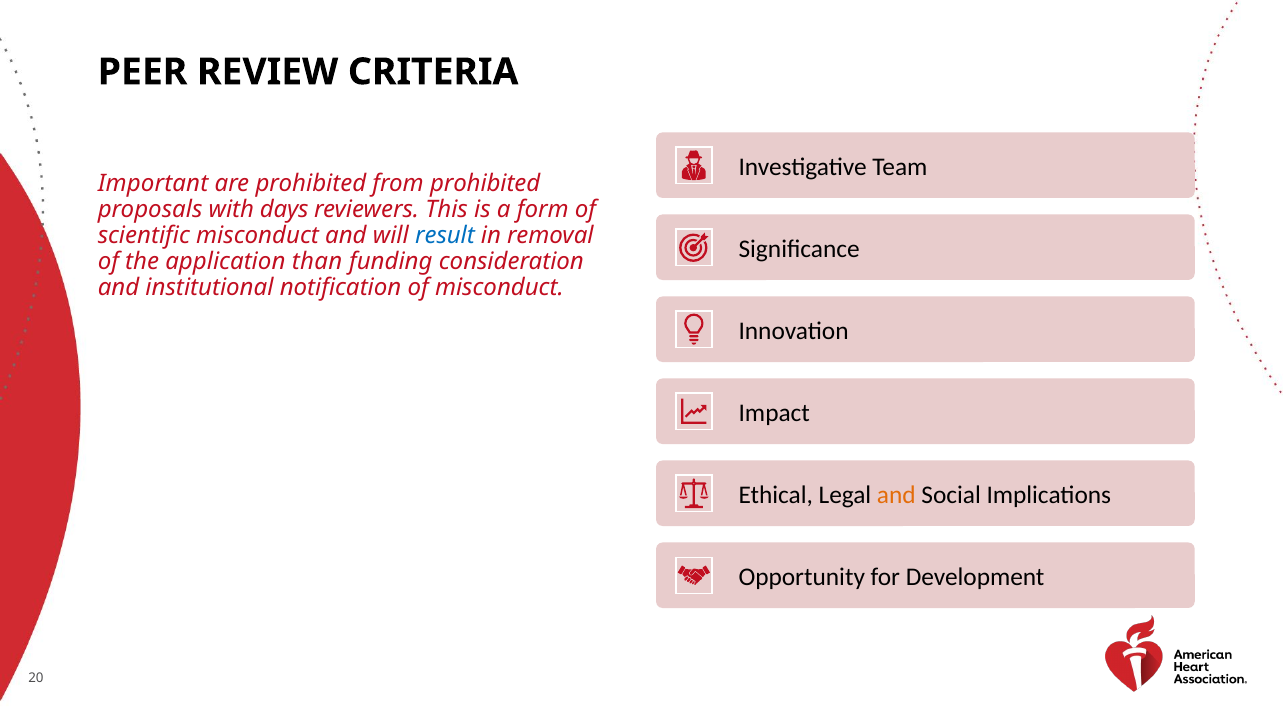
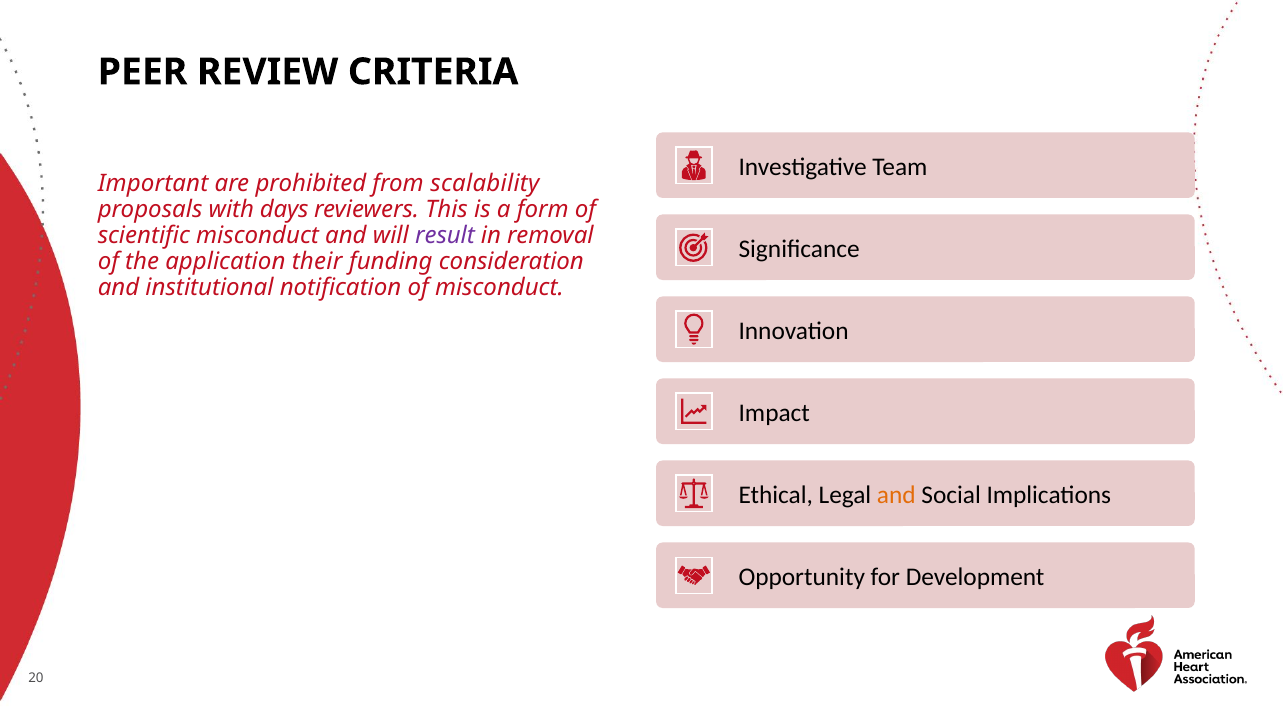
from prohibited: prohibited -> scalability (485, 184)
result colour: blue -> purple (445, 236)
than: than -> their (317, 262)
